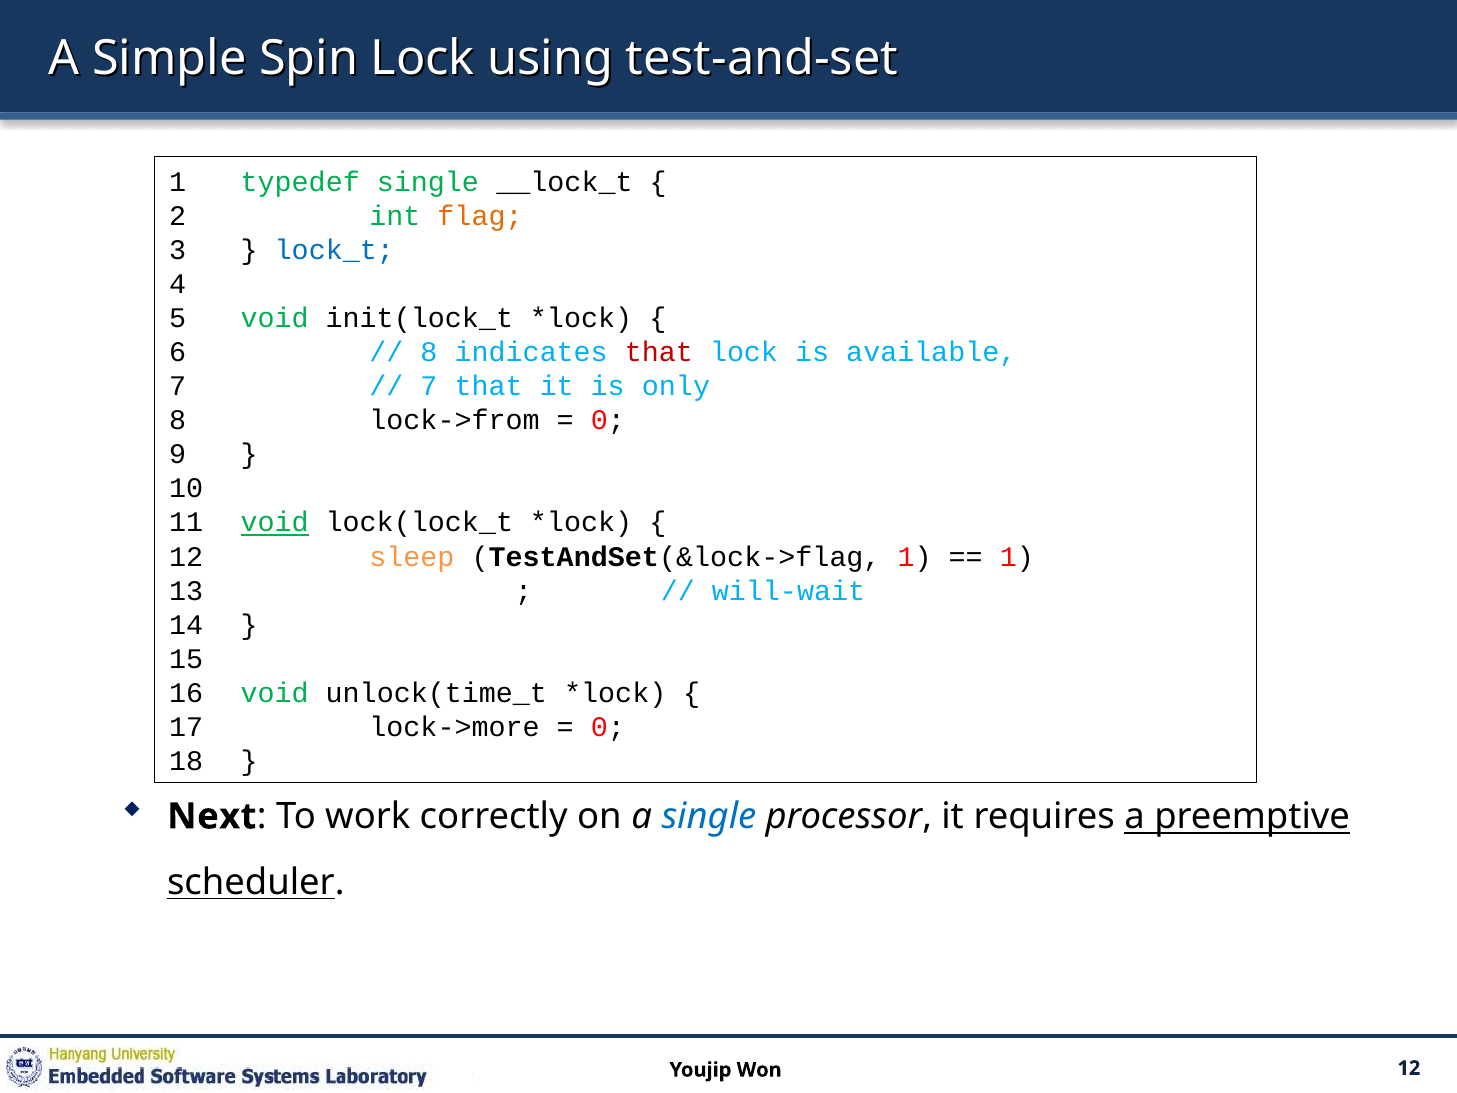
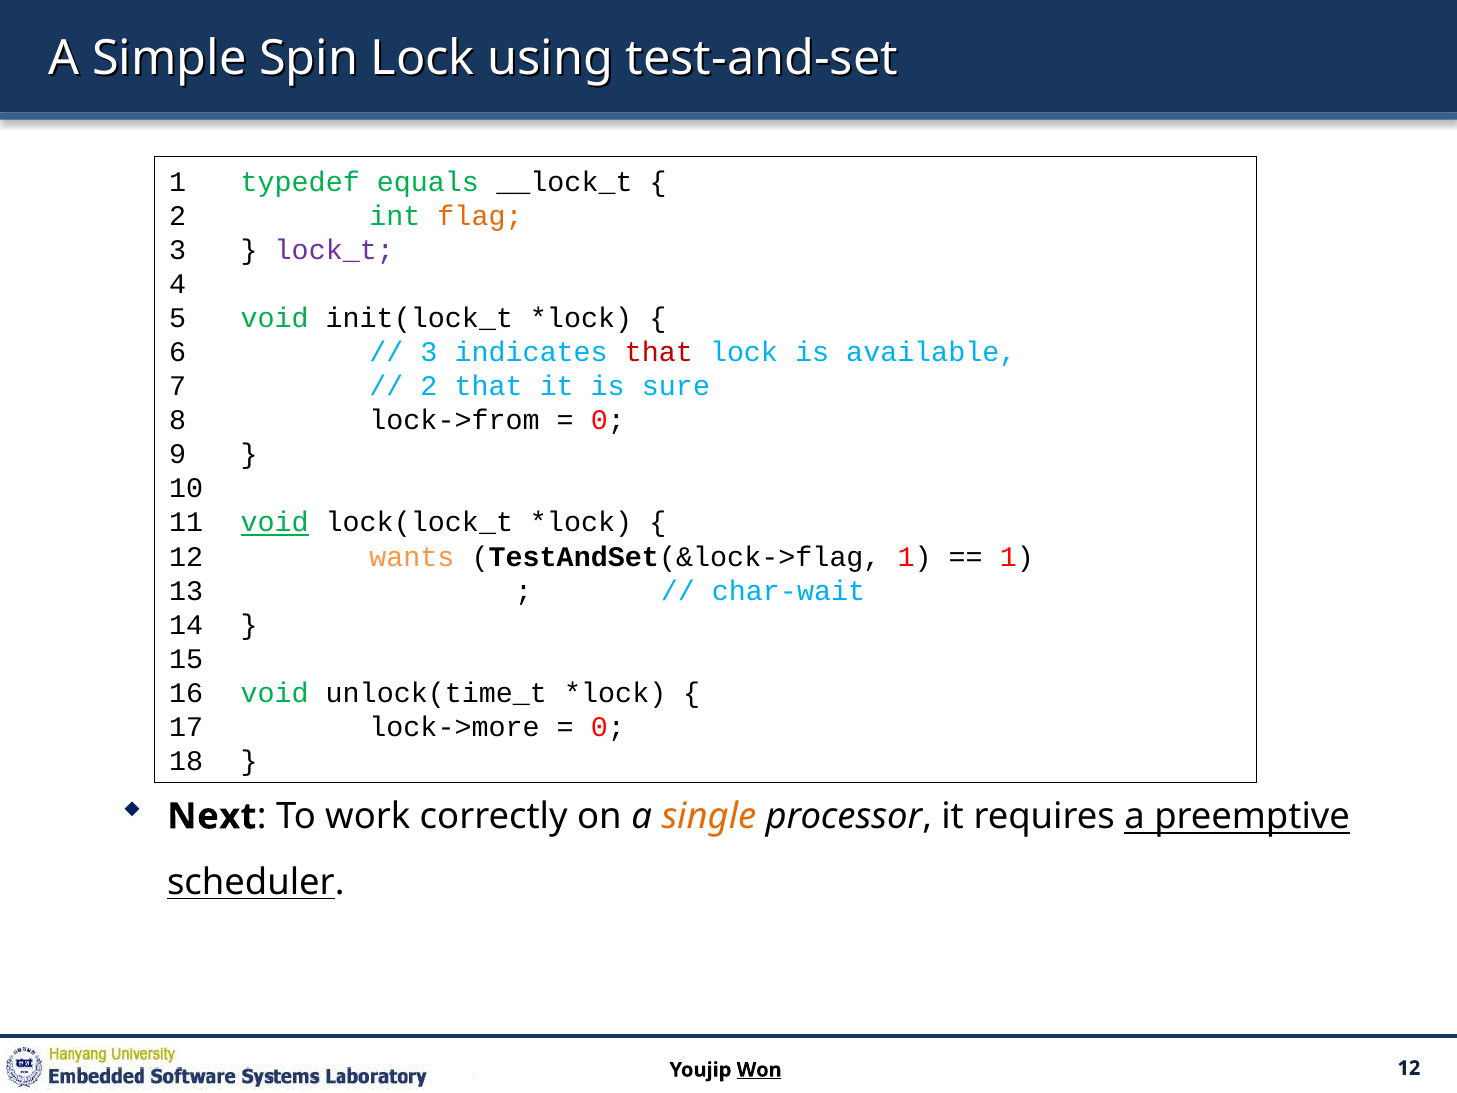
typedef single: single -> equals (428, 182)
lock_t colour: blue -> purple (334, 250)
8: 8 -> 3 (429, 352)
7: 7 -> 2 (429, 386)
only: only -> sure (676, 386)
sleep: sleep -> wants (412, 557)
will-wait: will-wait -> char-wait (788, 591)
single colour: blue -> orange (709, 816)
Won underline: none -> present (759, 1070)
